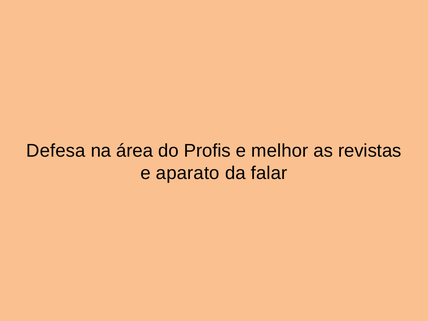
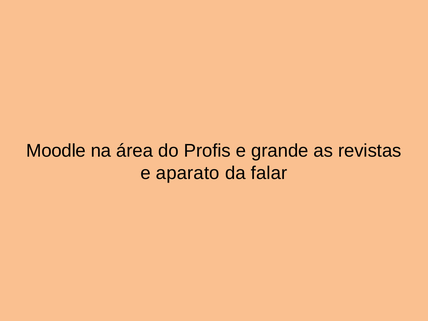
Defesa: Defesa -> Moodle (56, 151)
melhor: melhor -> grande (280, 151)
